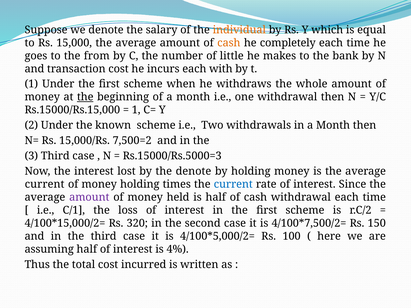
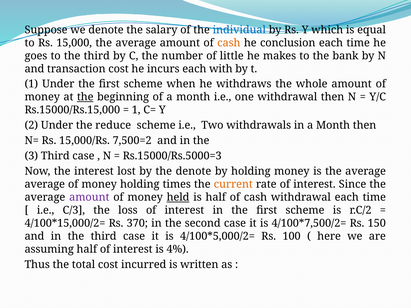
individual colour: orange -> blue (239, 30)
completely: completely -> conclusion (288, 43)
to the from: from -> third (97, 56)
known: known -> reduce (113, 125)
current: current -> average (45, 184)
current colour: blue -> orange (233, 184)
held underline: none -> present (178, 197)
C/1: C/1 -> C/3 (74, 210)
320: 320 -> 370 (137, 223)
